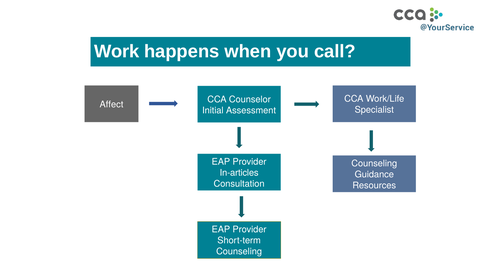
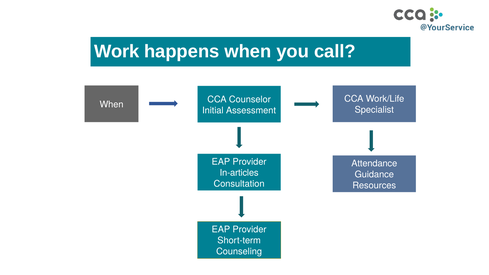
Affect: Affect -> When (112, 104)
Counseling: Counseling -> Attendance (374, 163)
